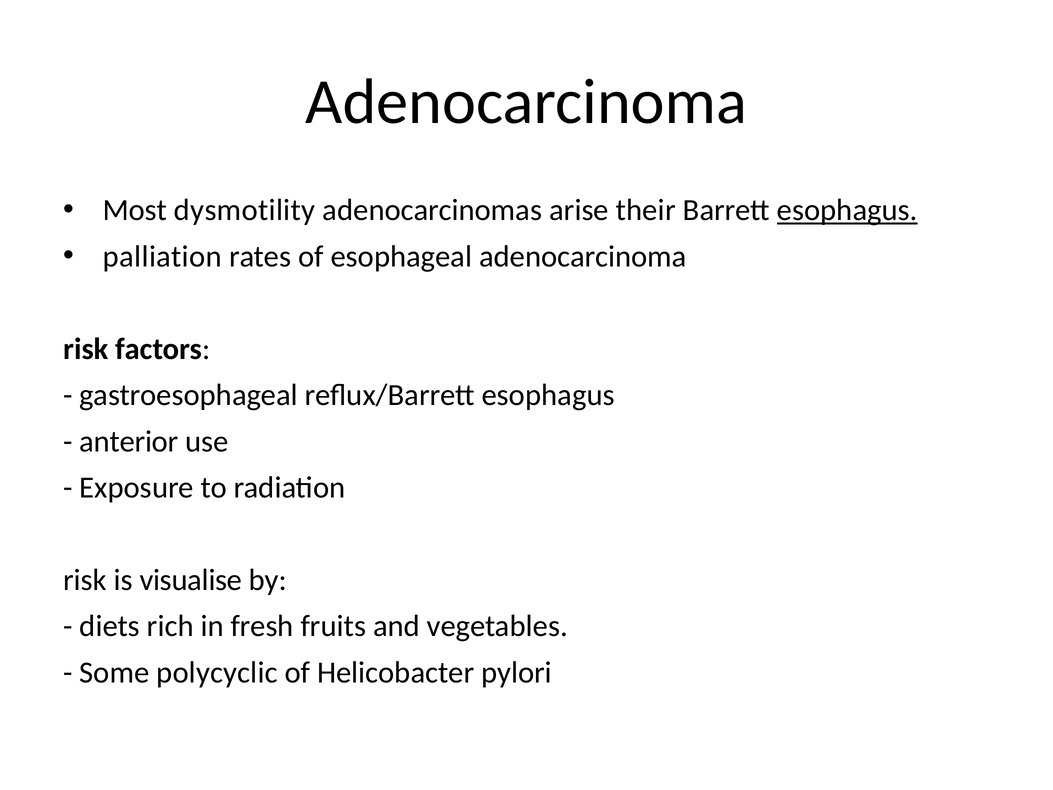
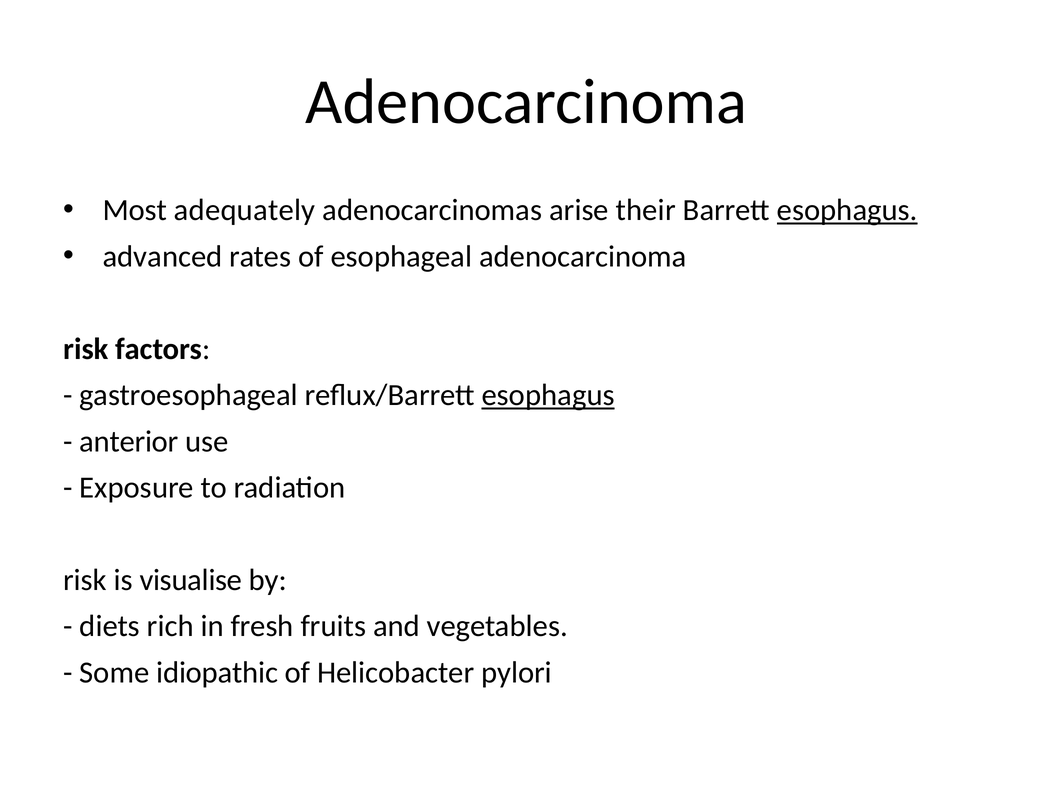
dysmotility: dysmotility -> adequately (245, 210)
palliation: palliation -> advanced (163, 256)
esophagus underline: none -> present (548, 395)
polycyclic: polycyclic -> idiopathic (217, 672)
